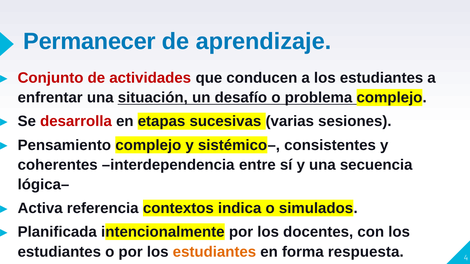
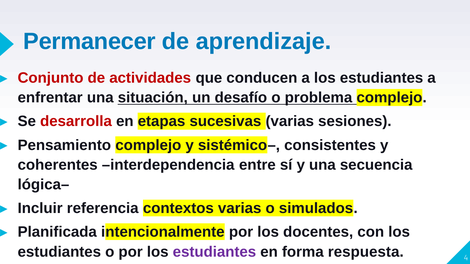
Activa: Activa -> Incluir (40, 209)
contextos indica: indica -> varias (240, 209)
estudiantes colour: orange -> purple (214, 252)
